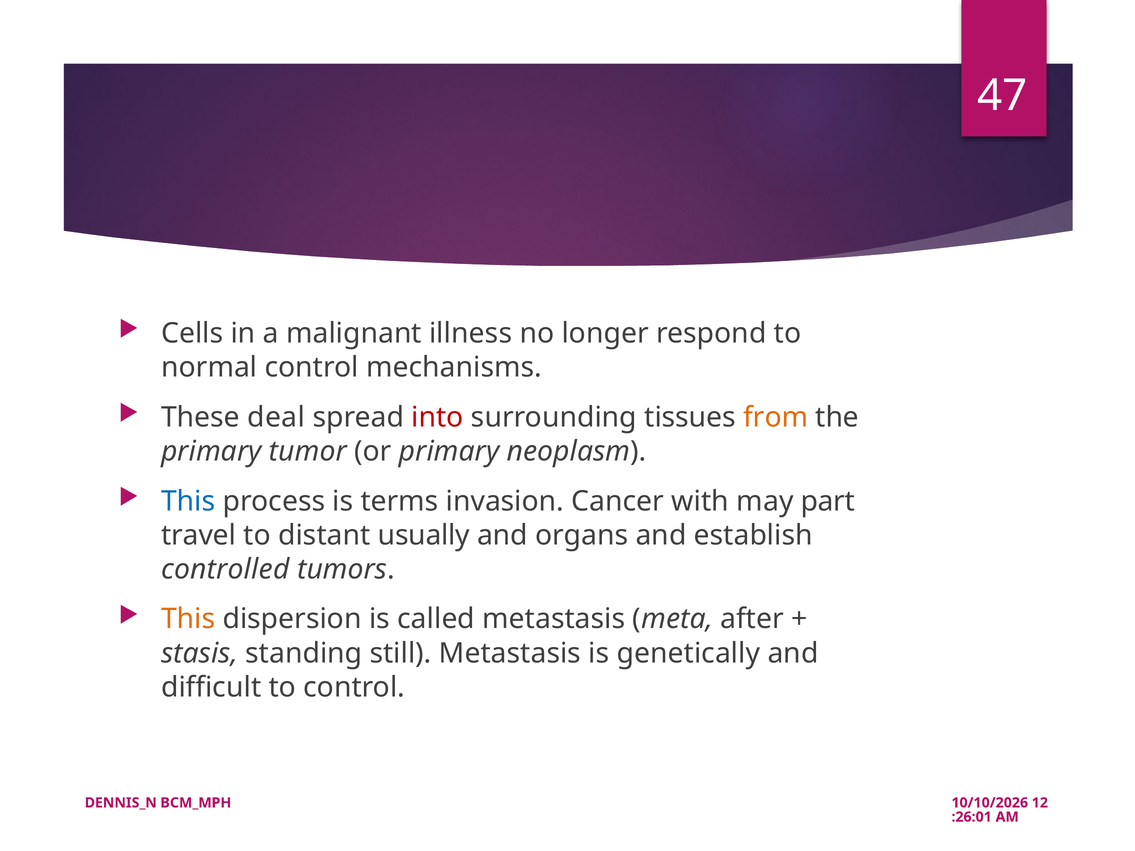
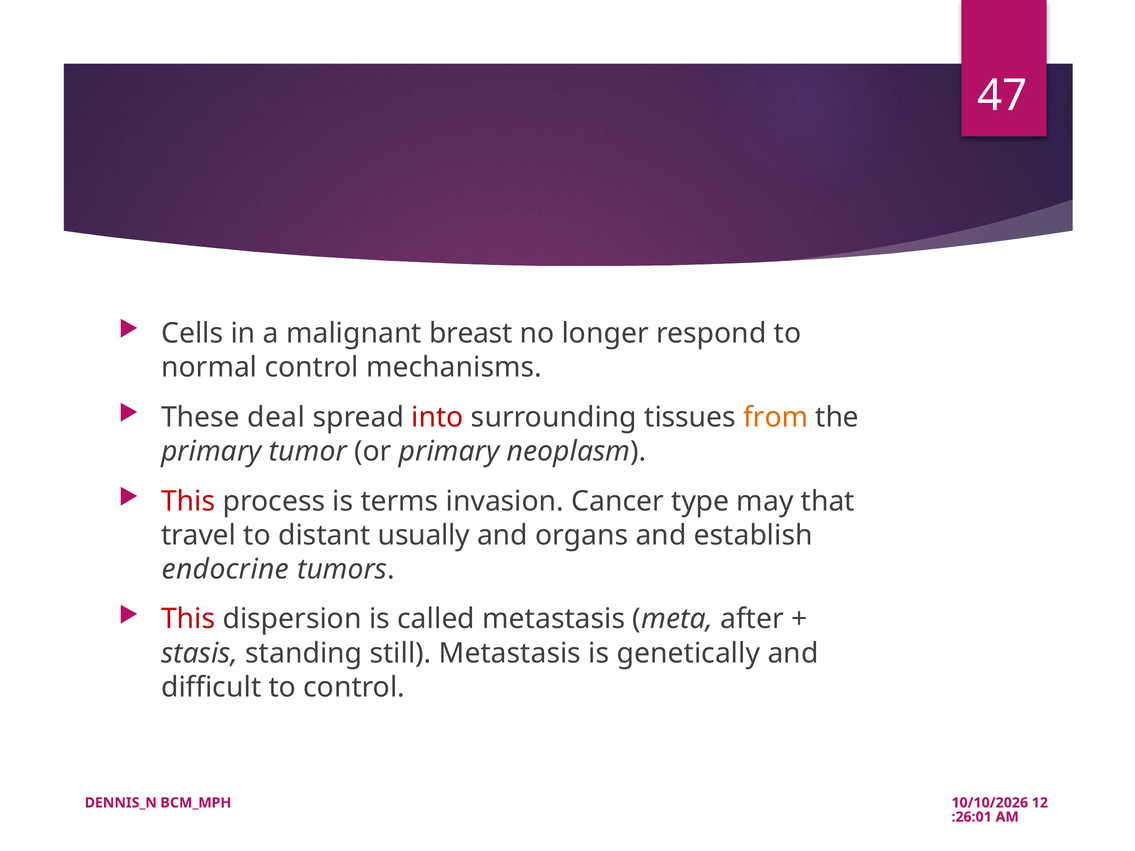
illness: illness -> breast (471, 334)
This colour: blue -> red (188, 501)
with: with -> type (700, 501)
part: part -> that (828, 501)
controlled: controlled -> endocrine (225, 569)
This colour: orange -> red (188, 619)
